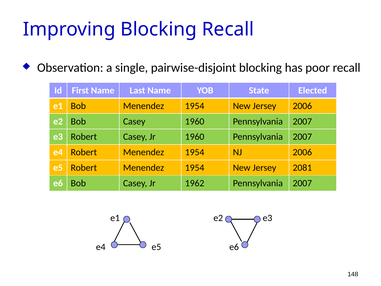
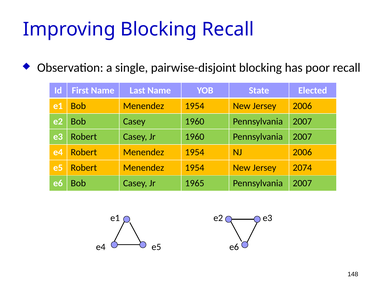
2081: 2081 -> 2074 (302, 168)
1962: 1962 -> 1965 (195, 183)
